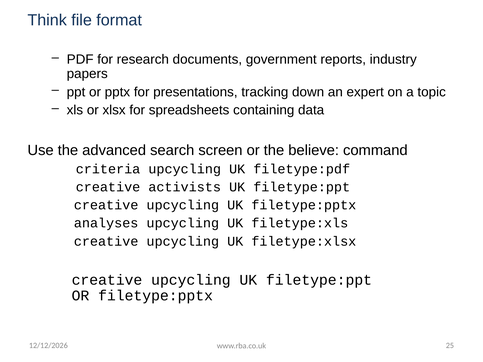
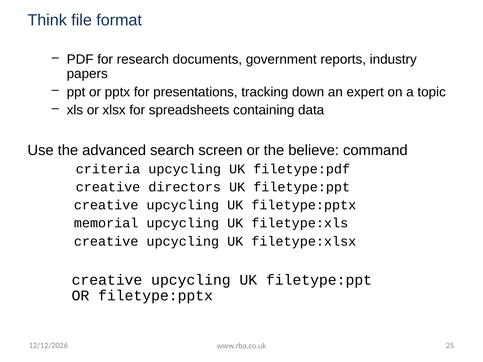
activists: activists -> directors (185, 187)
analyses: analyses -> memorial (106, 223)
